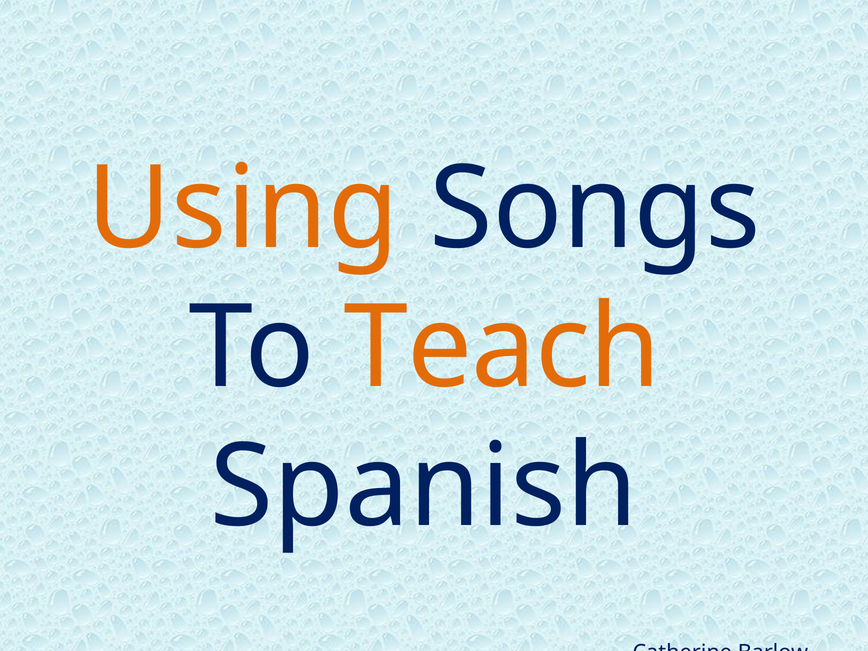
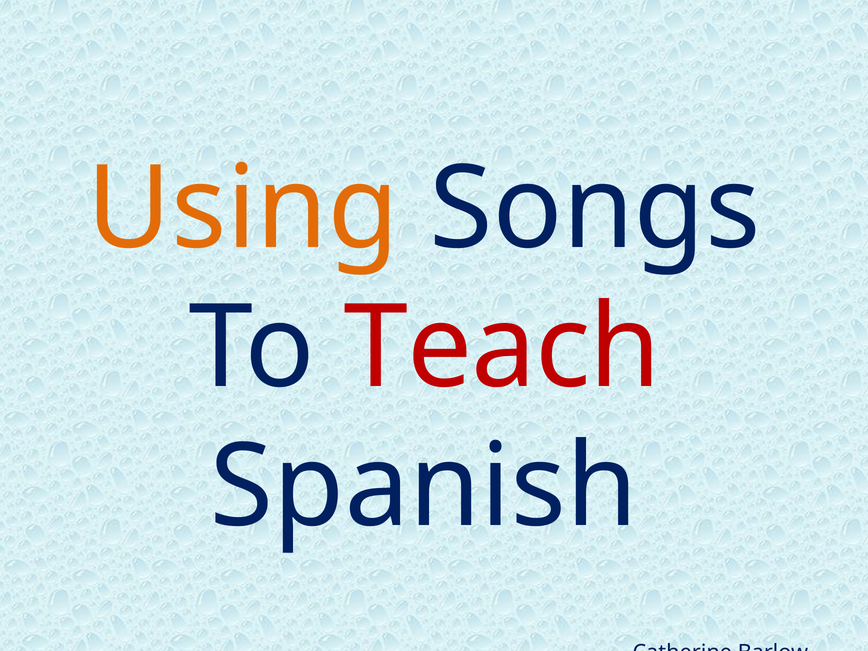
Teach colour: orange -> red (502, 348)
